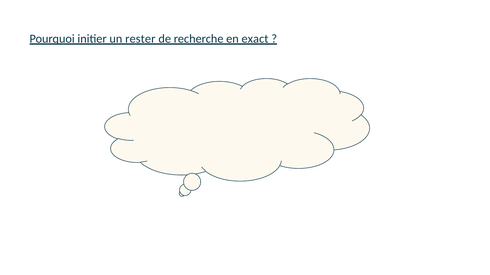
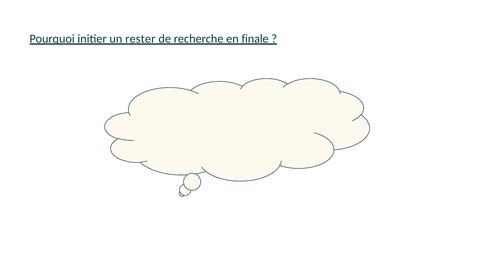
exact: exact -> finale (255, 39)
